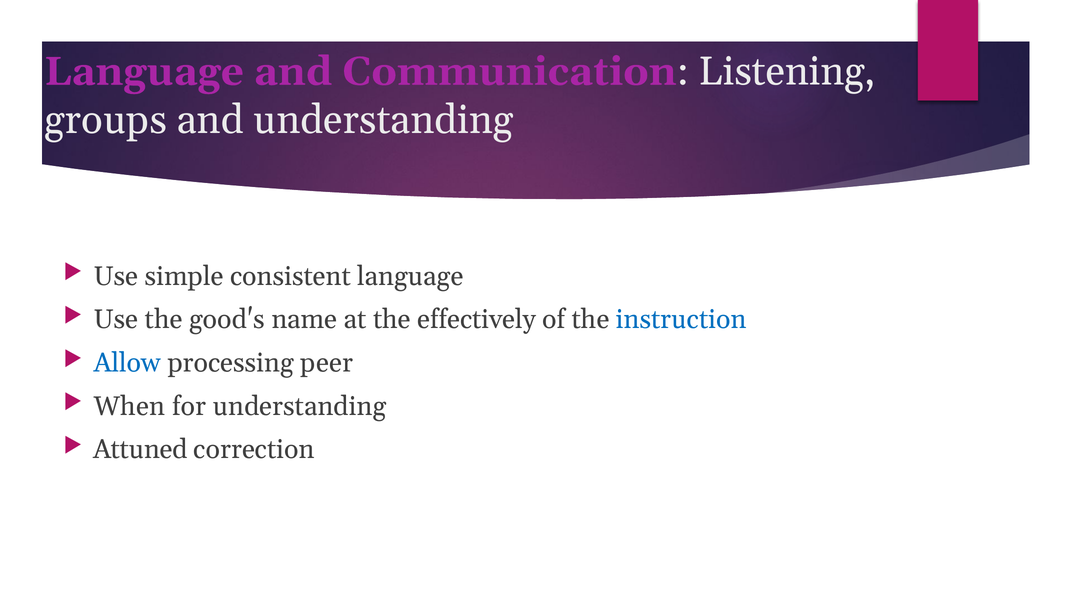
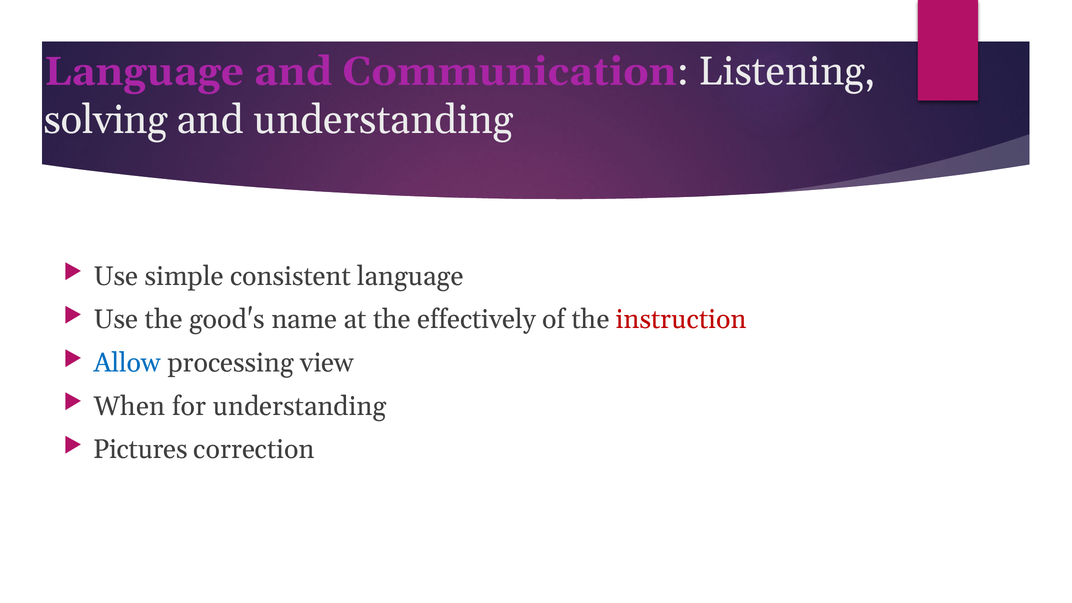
groups: groups -> solving (106, 120)
instruction colour: blue -> red (681, 320)
peer: peer -> view (327, 363)
Attuned: Attuned -> Pictures (140, 450)
